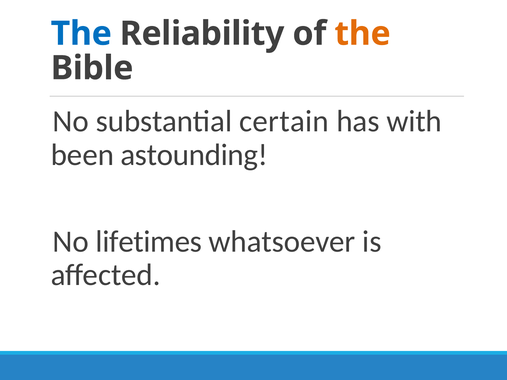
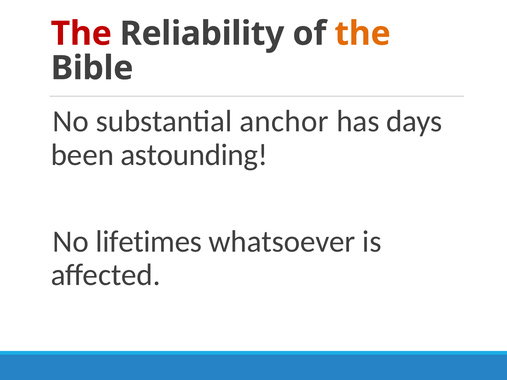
The colour: blue -> red (81, 34)
certain: certain -> anchor (284, 121)
with: with -> days (414, 121)
